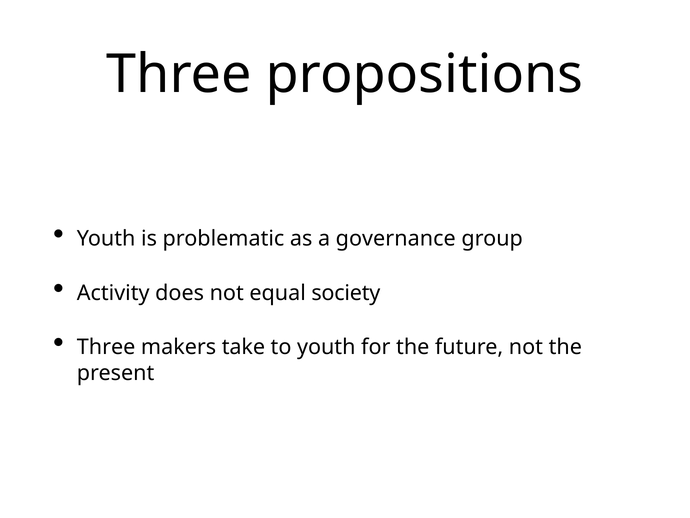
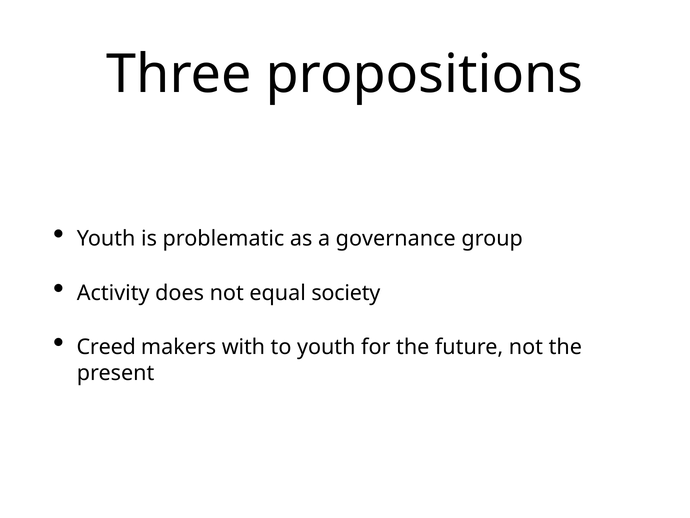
Three: Three -> Creed (106, 347)
take: take -> with (243, 347)
